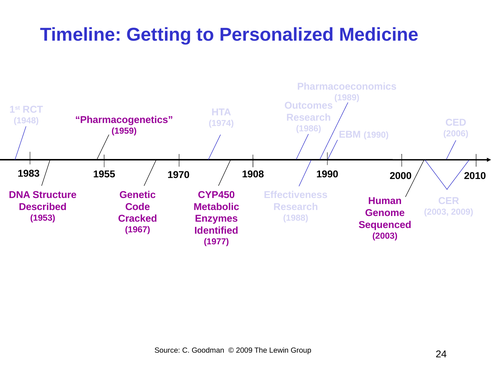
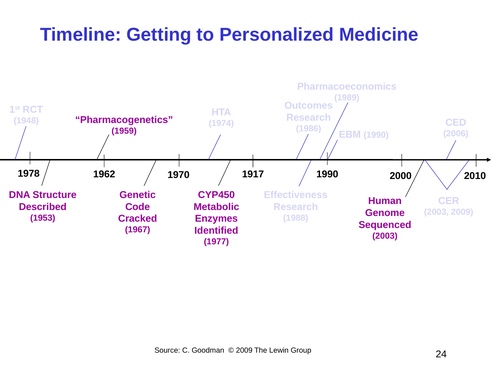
1983: 1983 -> 1978 (29, 174)
1955: 1955 -> 1962 (104, 174)
1908: 1908 -> 1917 (253, 174)
